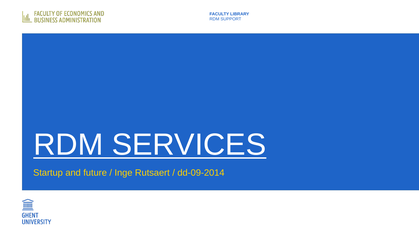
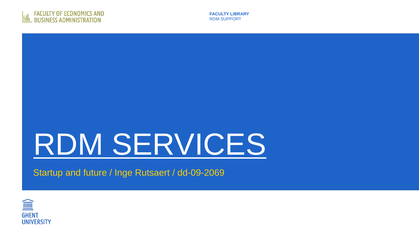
dd-09-2014: dd-09-2014 -> dd-09-2069 (201, 173)
